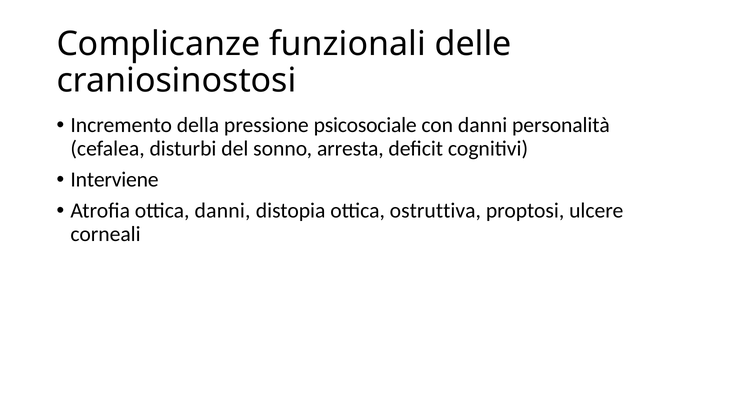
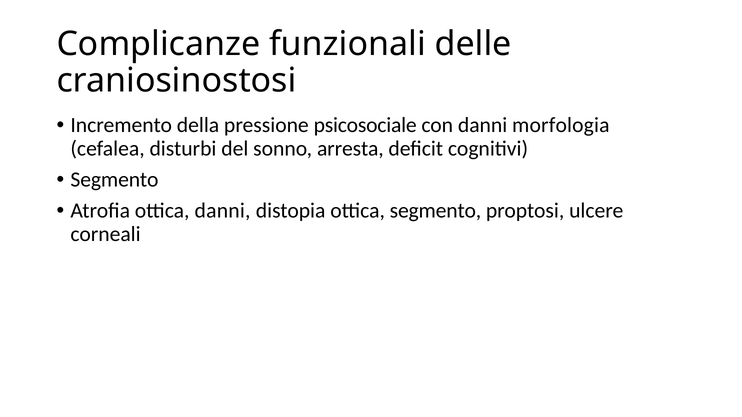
personalità: personalità -> morfologia (561, 125)
Interviene: Interviene -> Segmento (114, 180)
ottica ostruttiva: ostruttiva -> segmento (435, 211)
